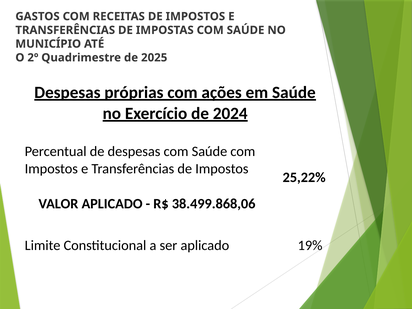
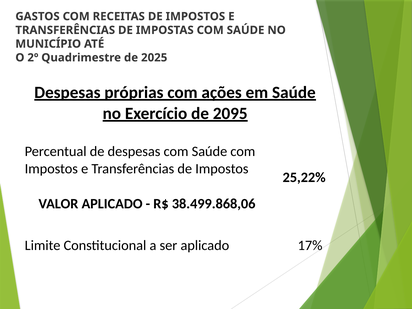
2024: 2024 -> 2095 (230, 113)
19%: 19% -> 17% (310, 245)
